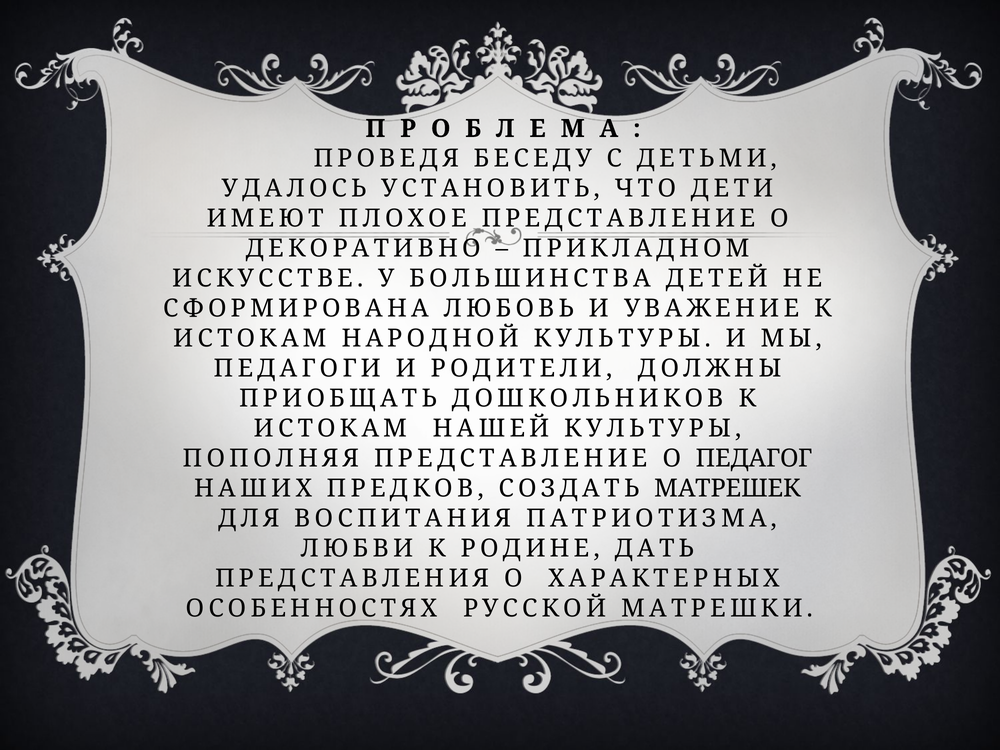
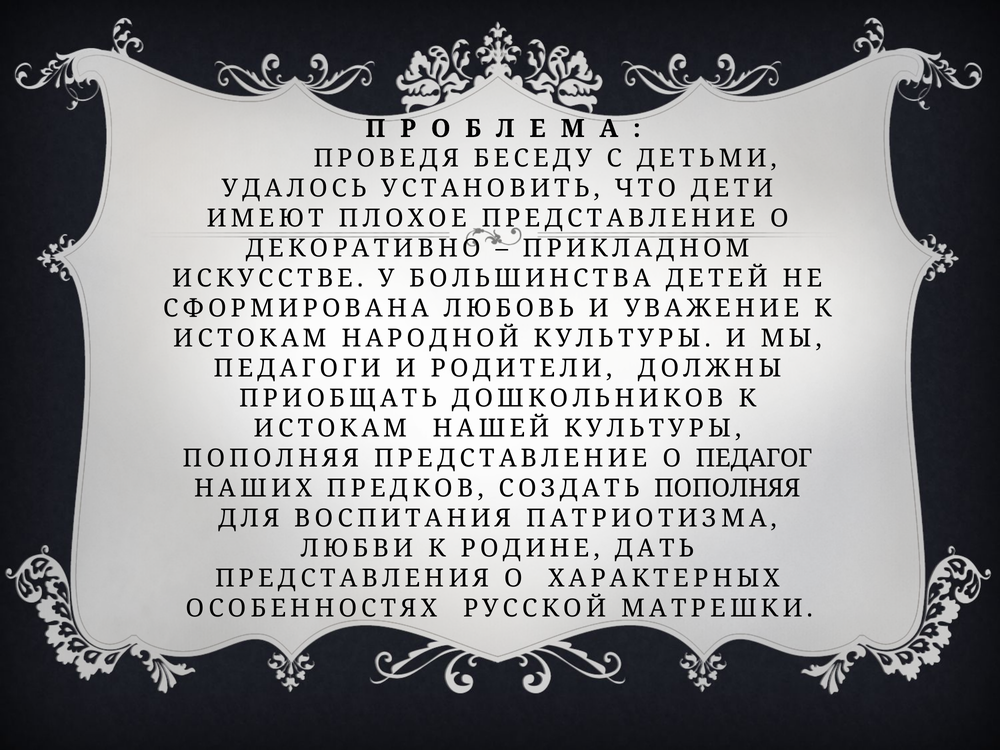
СОЗДАТЬ МАТРЕШЕК: МАТРЕШЕК -> ПОПОЛНЯЯ (728, 489)
